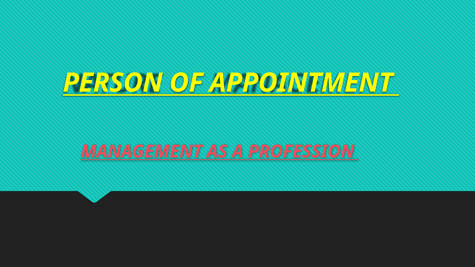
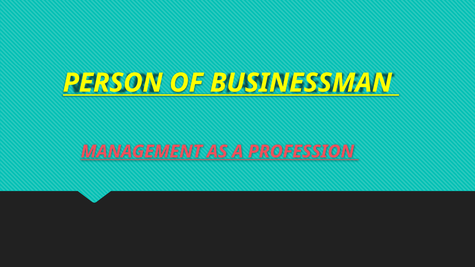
APPOINTMENT: APPOINTMENT -> BUSINESSMAN (301, 83)
